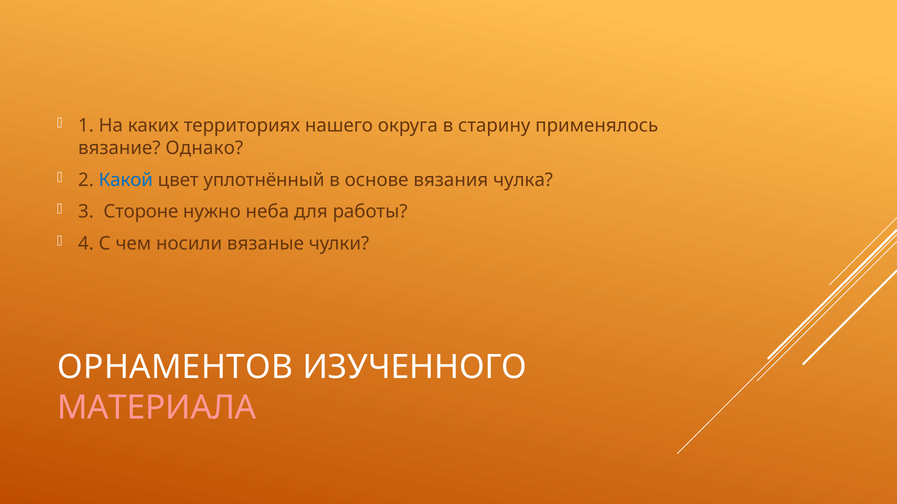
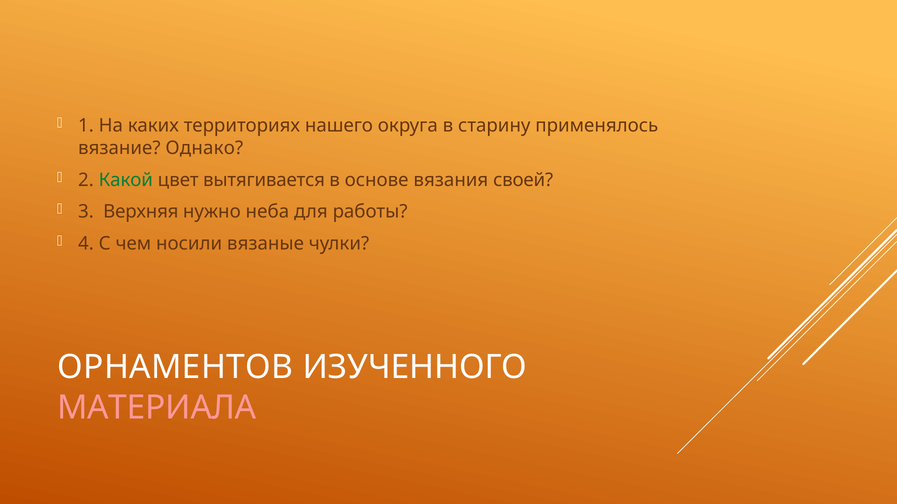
Какой colour: blue -> green (126, 180)
уплотнённый: уплотнённый -> вытягивается (264, 180)
чулка: чулка -> своей (523, 180)
Стороне: Стороне -> Верхняя (141, 212)
